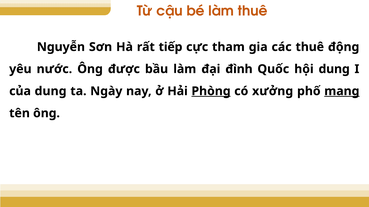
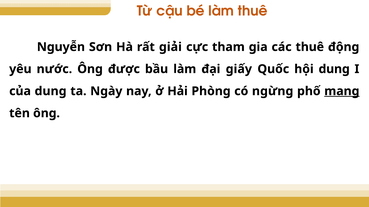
tiếp: tiếp -> giải (170, 47)
đình: đình -> giấy (239, 69)
Phòng underline: present -> none (211, 91)
xưởng: xưởng -> ngừng (273, 91)
